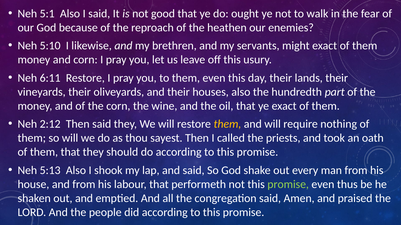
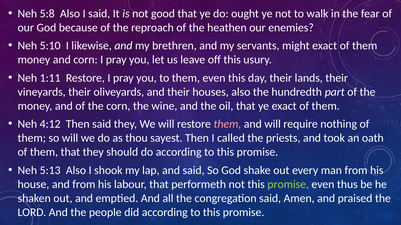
5:1: 5:1 -> 5:8 (47, 14)
6:11: 6:11 -> 1:11 (50, 78)
2:12: 2:12 -> 4:12 (50, 124)
them colour: yellow -> pink (227, 124)
